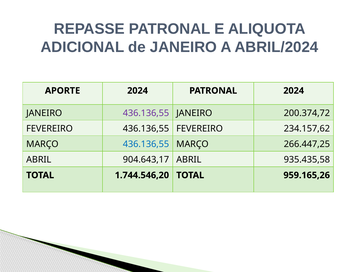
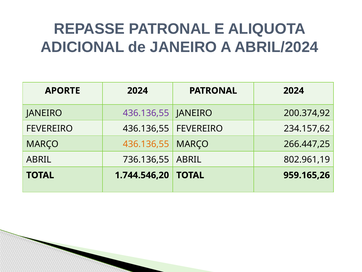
200.374,72: 200.374,72 -> 200.374,92 (307, 113)
436.136,55 colour: blue -> orange (146, 144)
904.643,17: 904.643,17 -> 736.136,55 (146, 159)
935.435,58: 935.435,58 -> 802.961,19 (307, 159)
